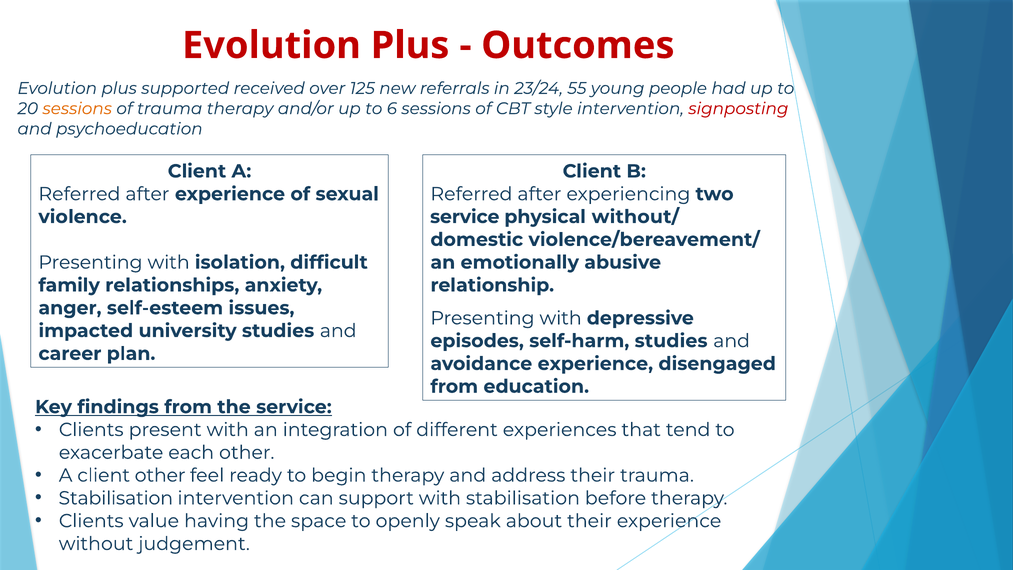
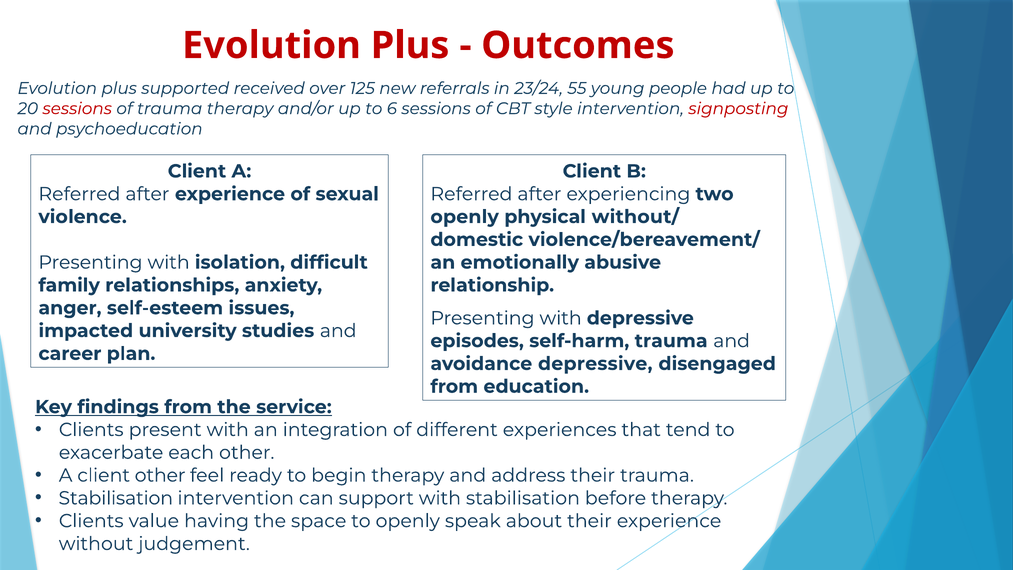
sessions colour: orange -> red (77, 109)
service: service -> openly (465, 217)
self-harm studies: studies -> trauma (671, 341)
avoidance experience: experience -> depressive (595, 364)
